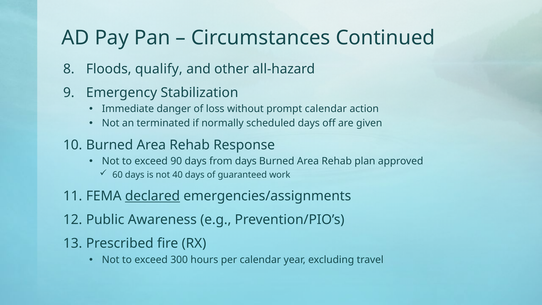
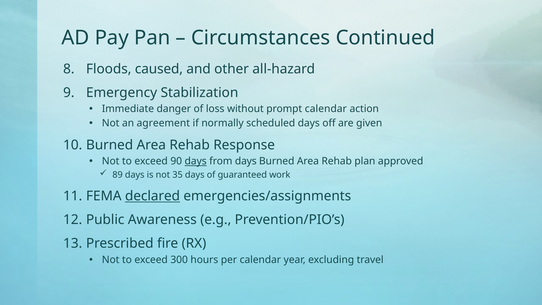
qualify: qualify -> caused (159, 69)
terminated: terminated -> agreement (163, 123)
days underline: none -> present (196, 161)
60: 60 -> 89 (118, 175)
40: 40 -> 35 (178, 175)
